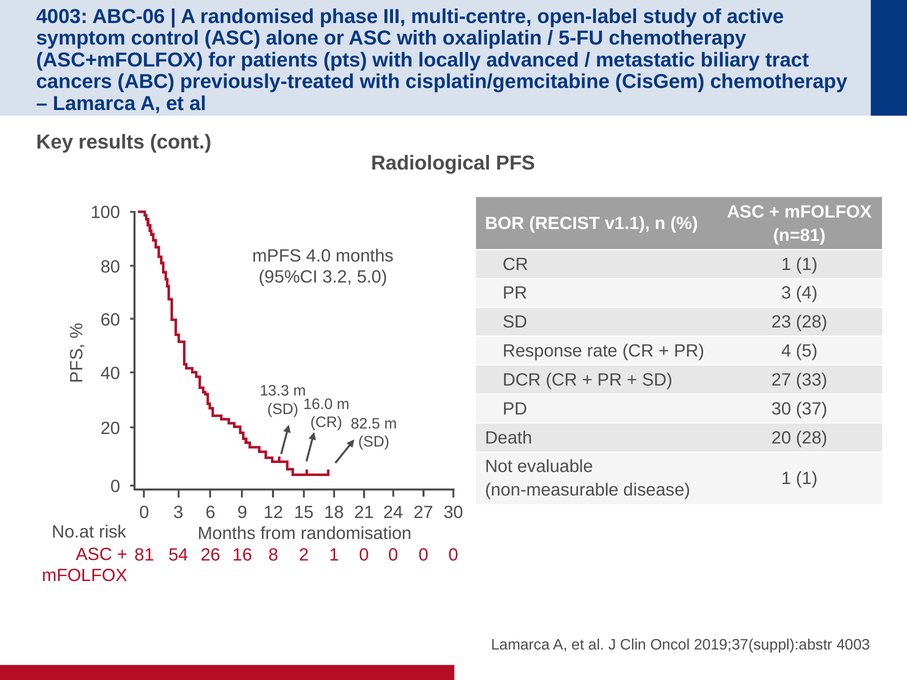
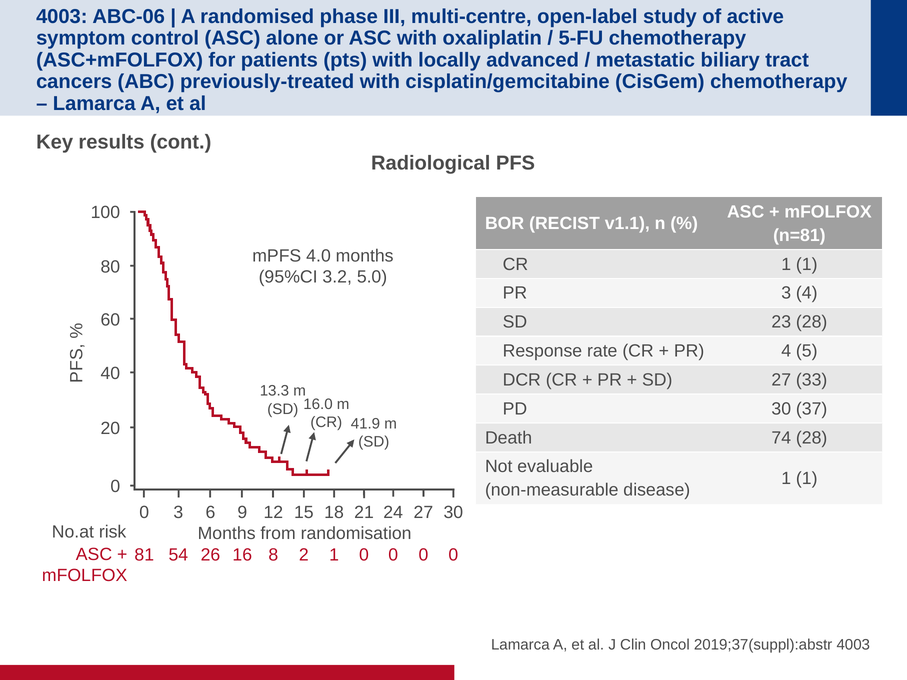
82.5: 82.5 -> 41.9 (365, 424)
Death 20: 20 -> 74 (781, 438)
